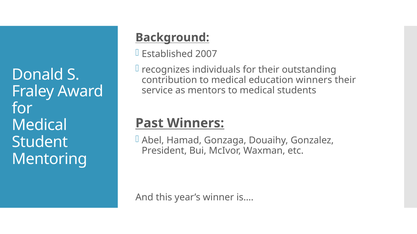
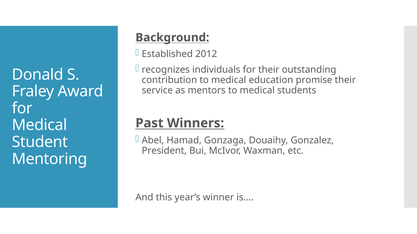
2007: 2007 -> 2012 (206, 54)
education winners: winners -> promise (314, 80)
